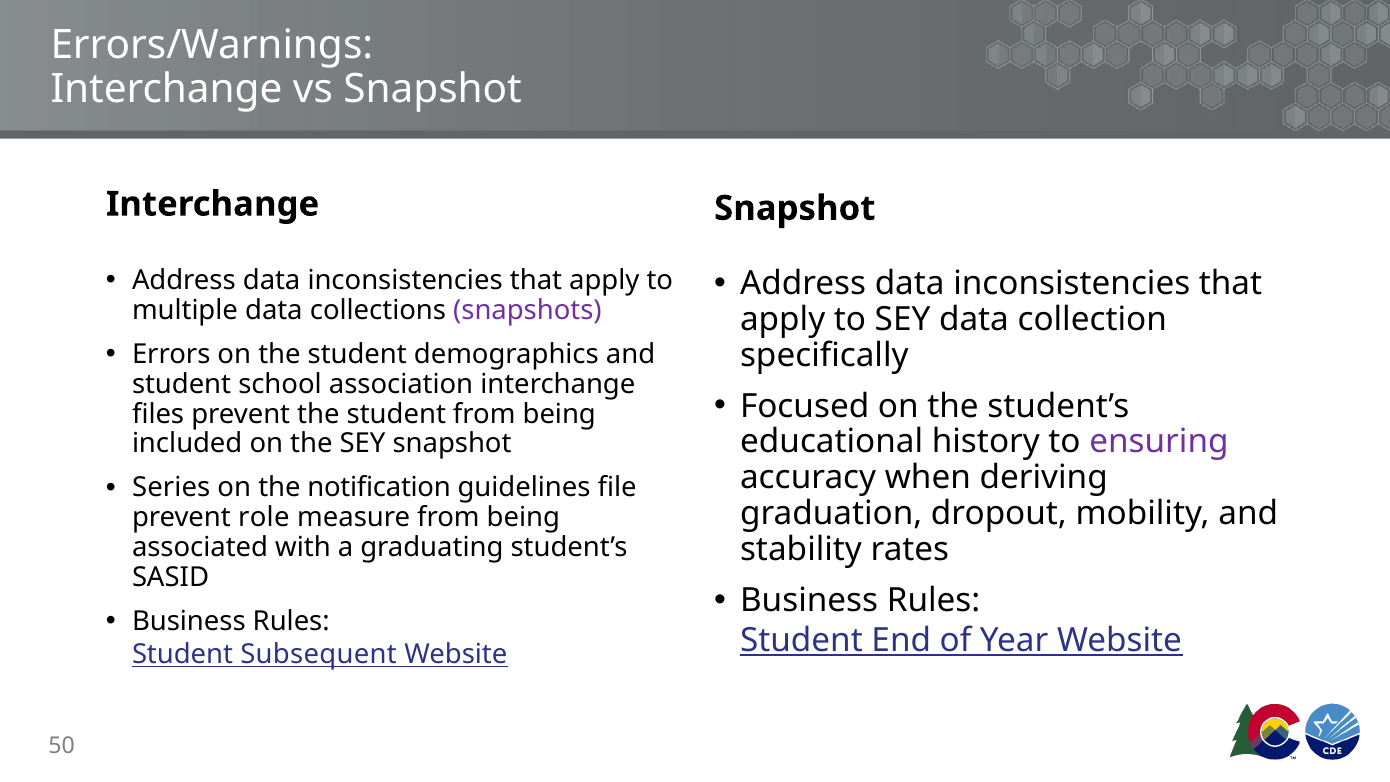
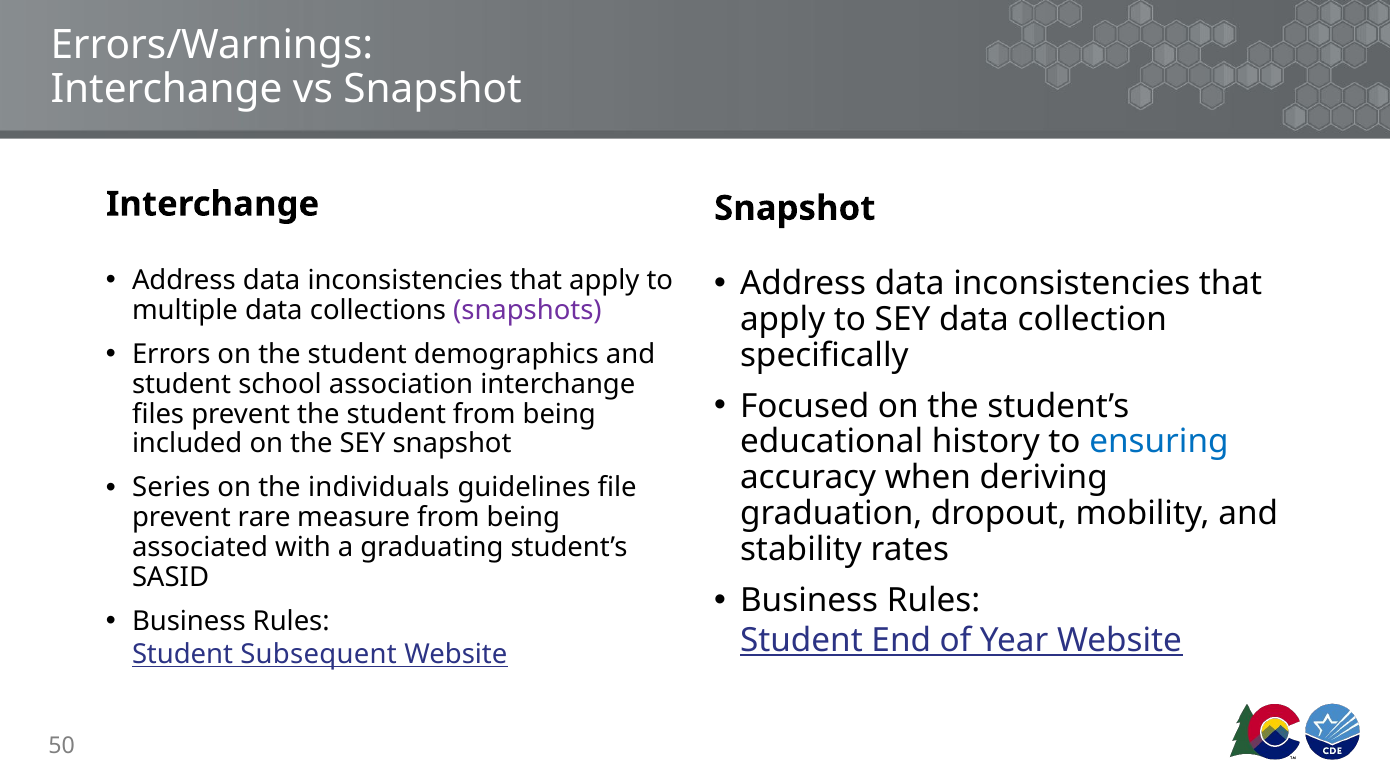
ensuring colour: purple -> blue (1159, 442)
notification: notification -> individuals (379, 488)
role: role -> rare (264, 518)
